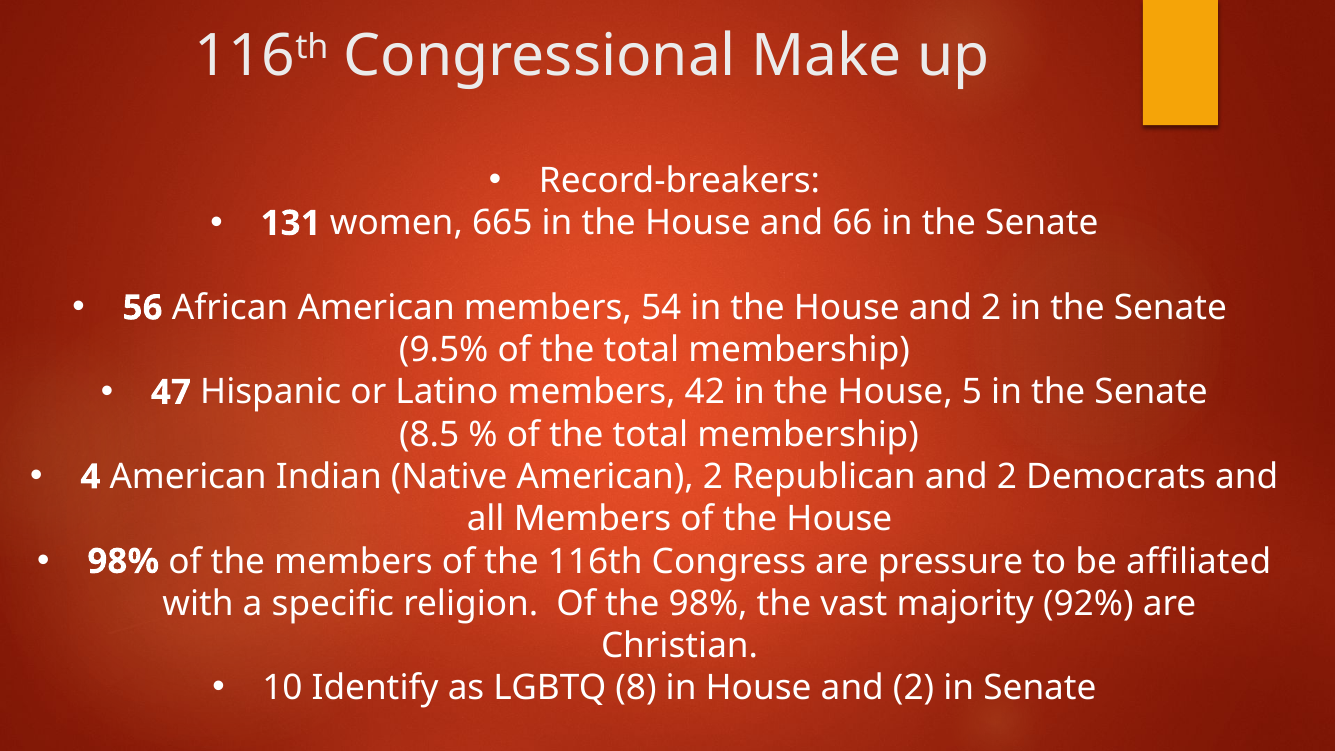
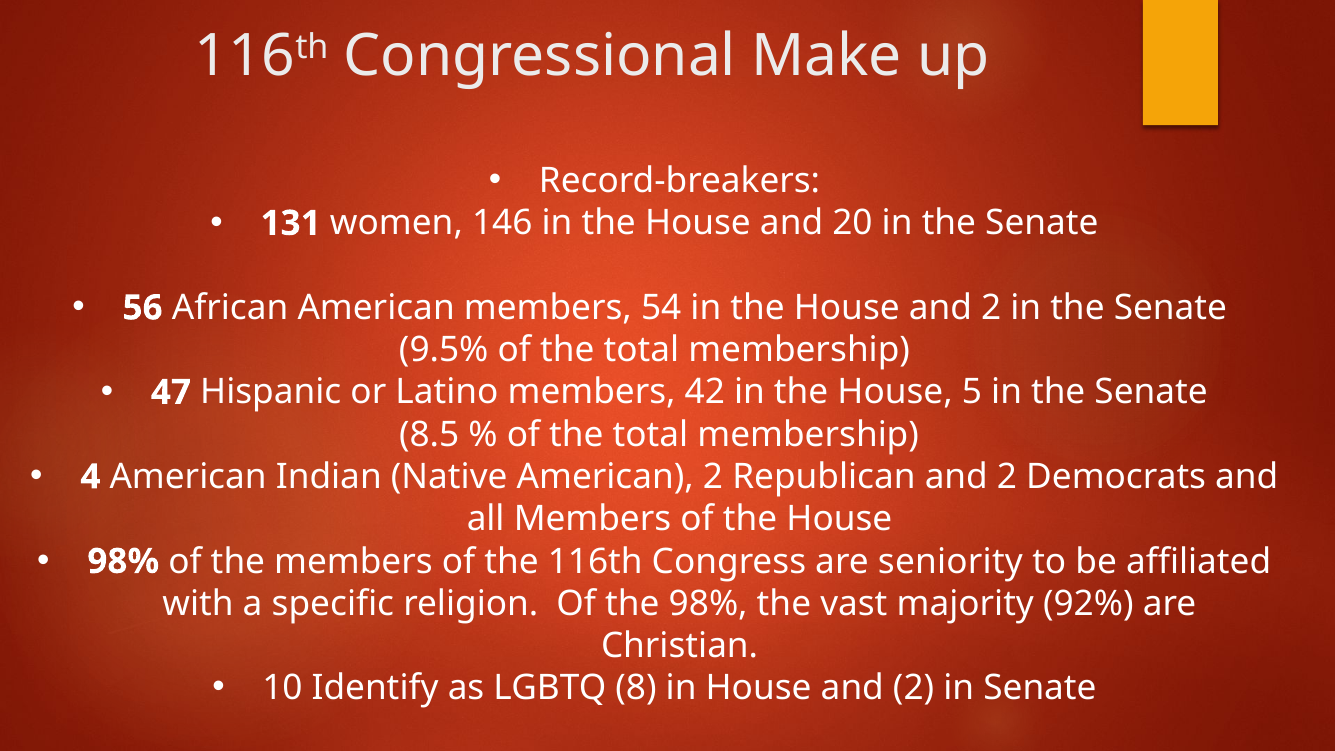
665: 665 -> 146 (502, 223)
66: 66 -> 20 (852, 223)
pressure: pressure -> seniority (950, 561)
